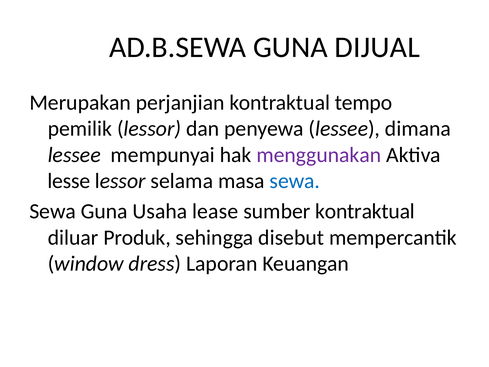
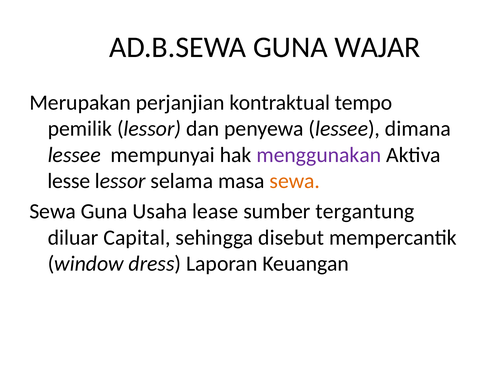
DIJUAL: DIJUAL -> WAJAR (377, 47)
sewa colour: blue -> orange (295, 181)
sumber kontraktual: kontraktual -> tergantung (365, 211)
Produk: Produk -> Capital (137, 237)
